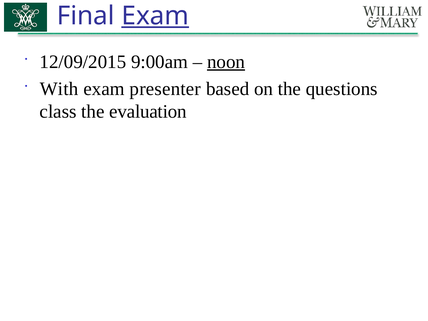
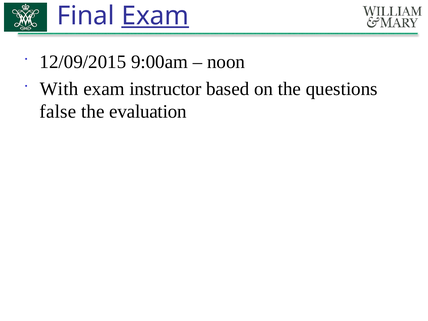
noon underline: present -> none (226, 62)
presenter: presenter -> instructor (165, 89)
class: class -> false (58, 112)
